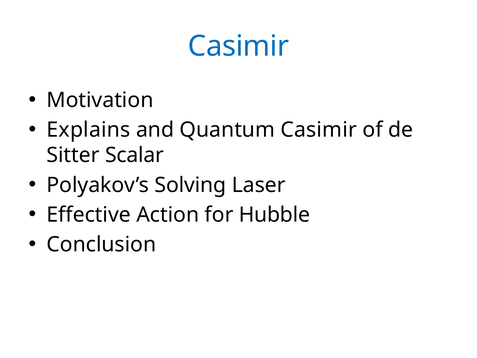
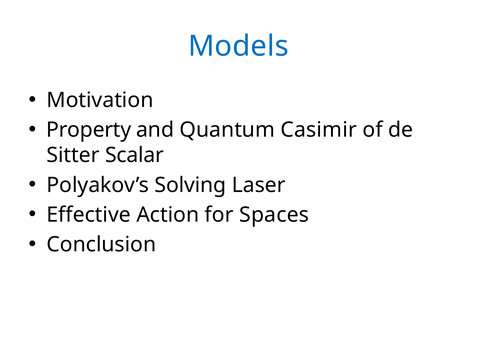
Casimir: Casimir -> Models (238, 46)
Explains: Explains -> Property (89, 130)
Hubble: Hubble -> Spaces (274, 215)
